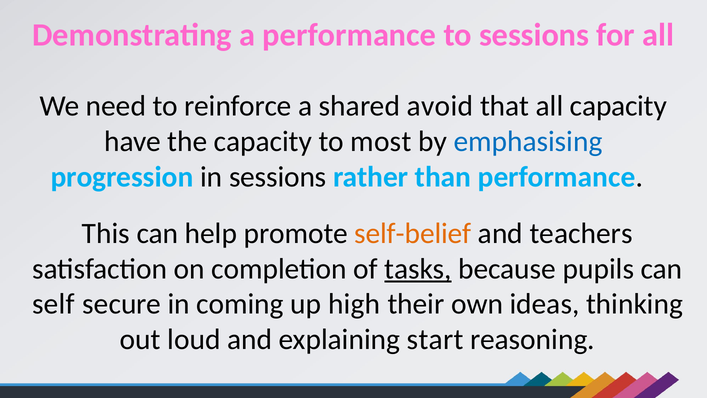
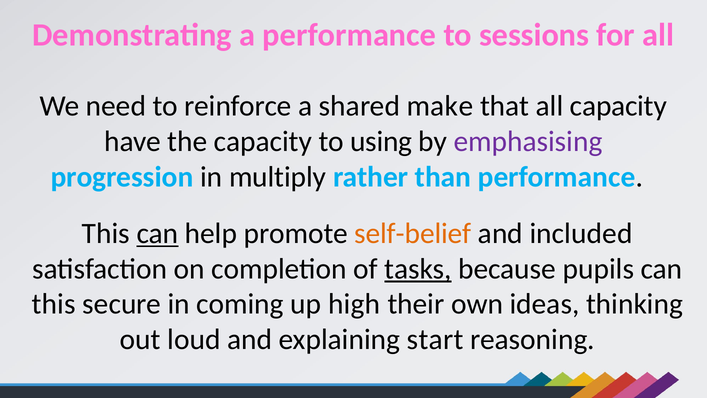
avoid: avoid -> make (440, 106)
most: most -> using (381, 141)
emphasising colour: blue -> purple (528, 141)
in sessions: sessions -> multiply (278, 177)
can underline: none -> present (157, 233)
teachers: teachers -> included (581, 233)
self: self -> this (54, 304)
